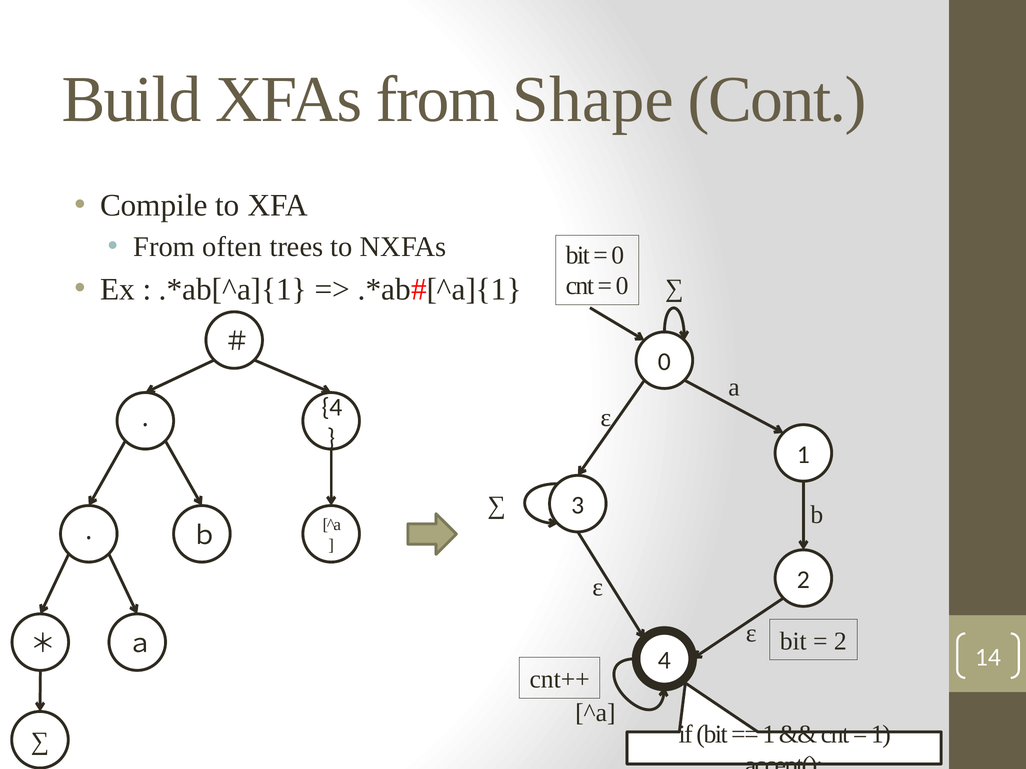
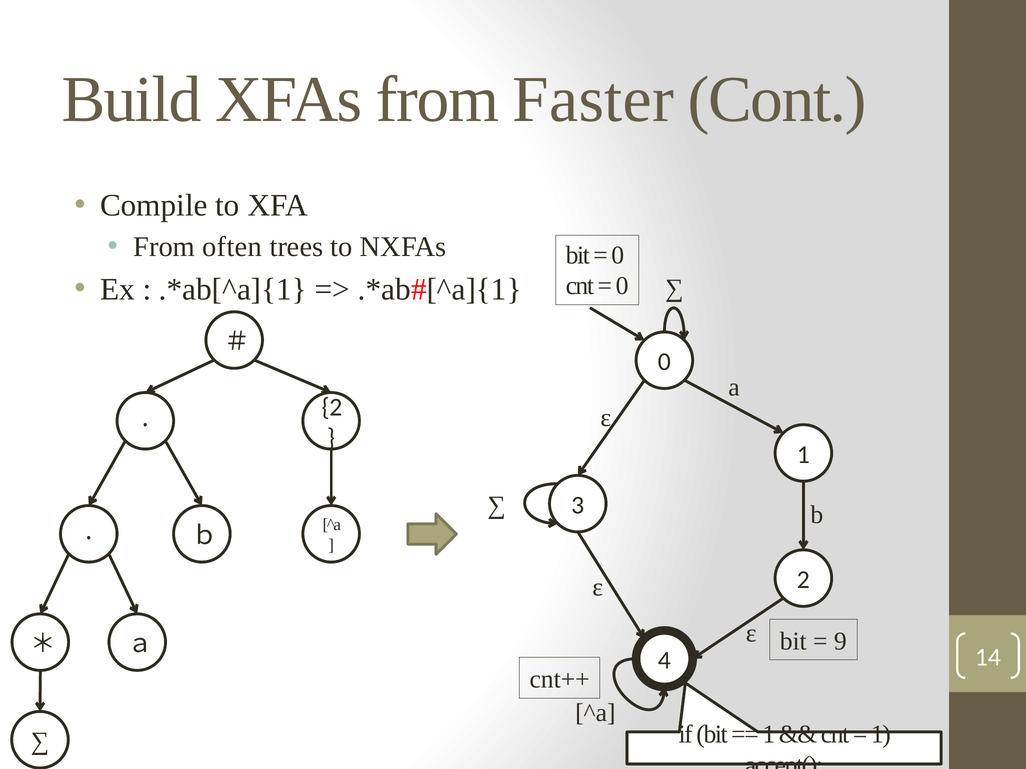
Shape: Shape -> Faster (593, 100)
4: 4 -> 2 (332, 407)
2: 2 -> 9 (840, 642)
